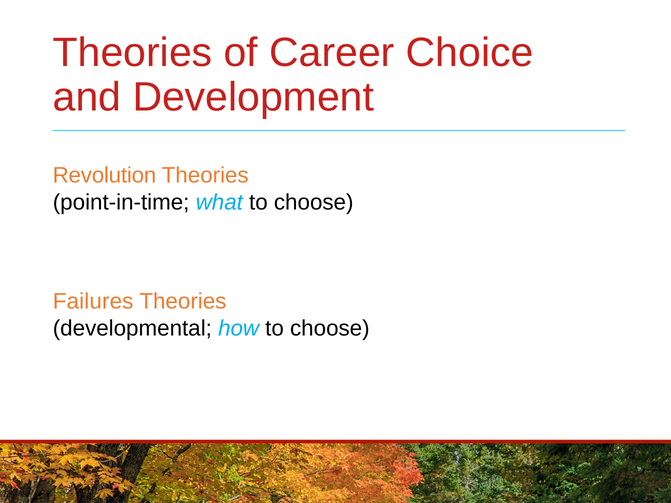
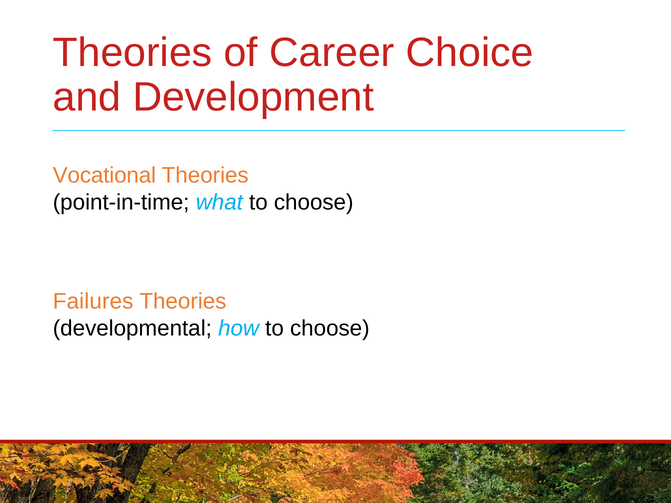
Revolution: Revolution -> Vocational (104, 176)
